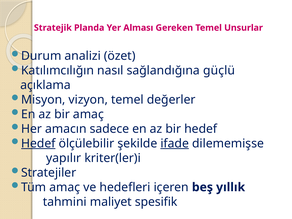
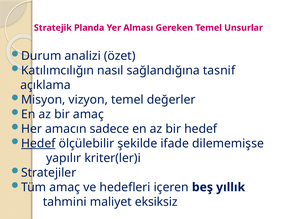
güçlü: güçlü -> tasnif (219, 70)
ifade underline: present -> none (175, 143)
spesifik: spesifik -> eksiksiz (156, 202)
